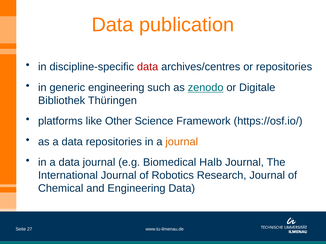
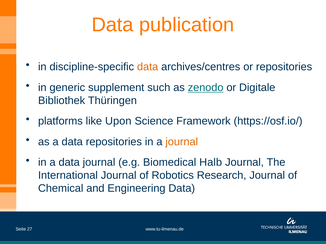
data colour: red -> orange (148, 67)
generic engineering: engineering -> supplement (116, 88)
Other: Other -> Upon (118, 121)
